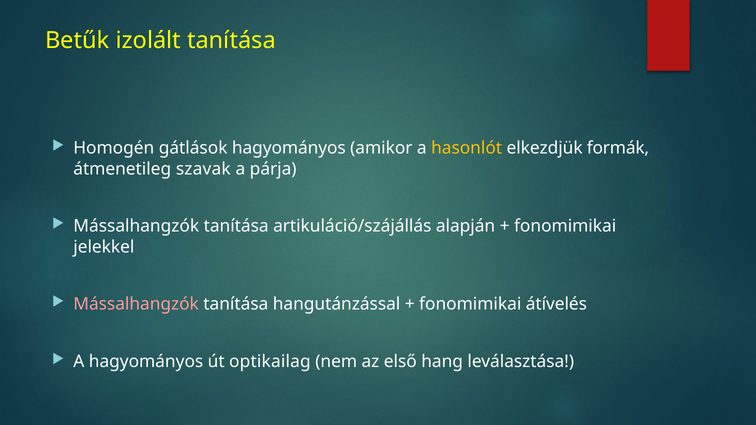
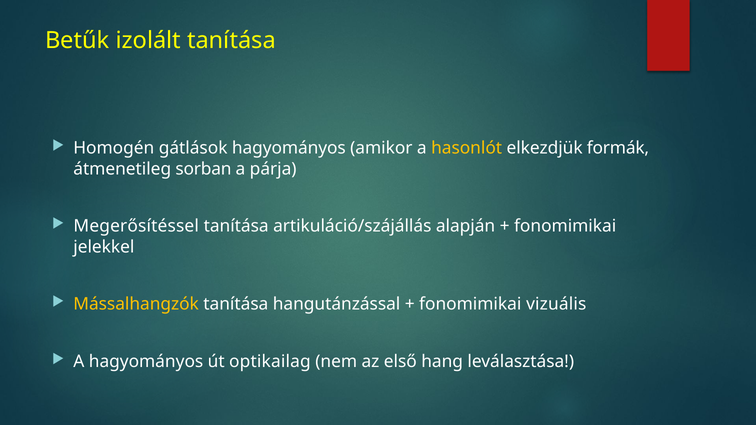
szavak: szavak -> sorban (203, 169)
Mássalhangzók: Mássalhangzók -> Megerősítéssel (136, 226)
Mássalhangzók colour: pink -> yellow (136, 304)
átívelés: átívelés -> vizuális (556, 304)
